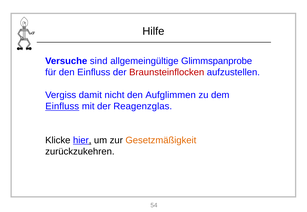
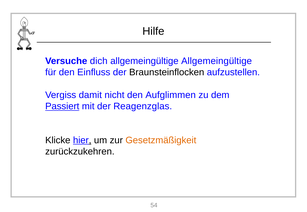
sind: sind -> dich (99, 61)
allgemeingültige Glimmspanprobe: Glimmspanprobe -> Allgemeingültige (217, 61)
Braunsteinflocken colour: red -> black (167, 73)
Einfluss: Einfluss -> Passiert (62, 107)
